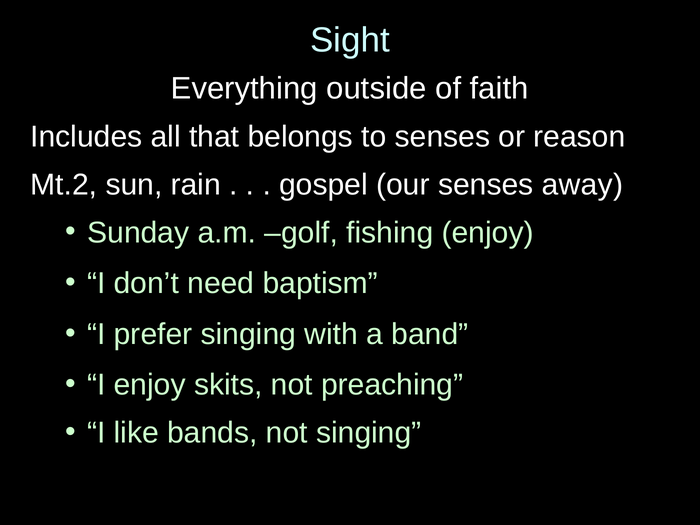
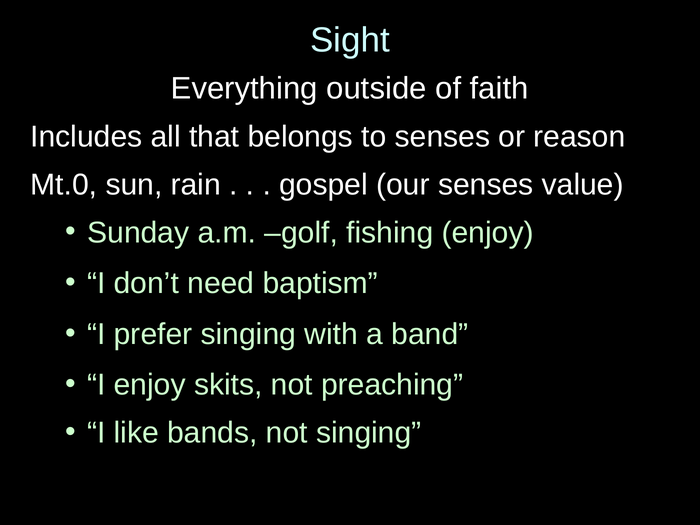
Mt.2: Mt.2 -> Mt.0 (64, 185)
away: away -> value (583, 185)
